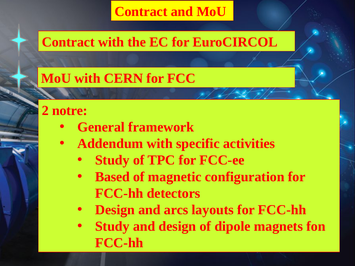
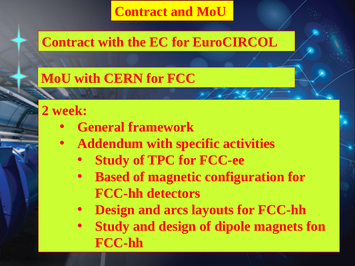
notre: notre -> week (70, 111)
